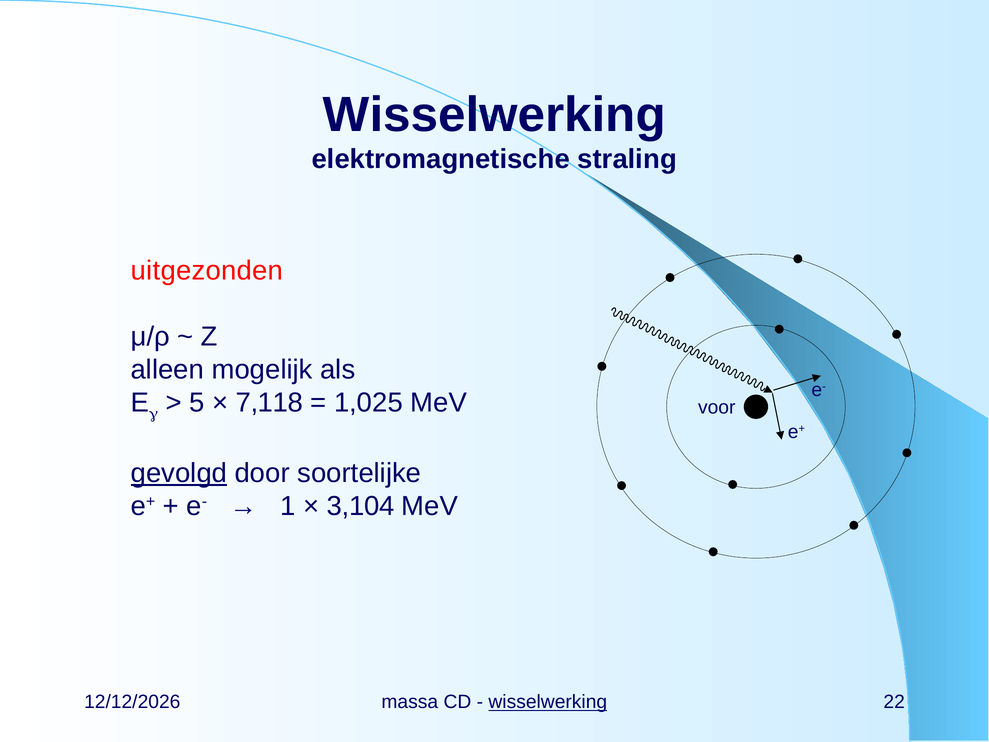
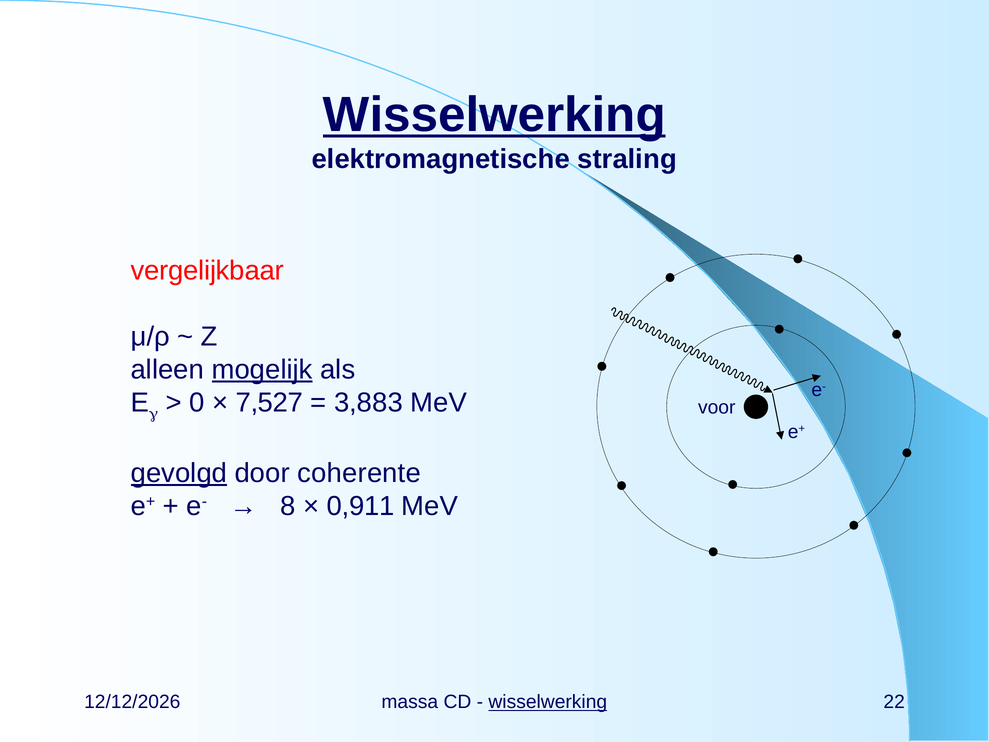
Wisselwerking underline: none -> present (494, 115)
uitgezonden: uitgezonden -> vergelijkbaar (207, 271)
mogelijk underline: none -> present (262, 370)
5: 5 -> 0 (197, 403)
7,118: 7,118 -> 7,527 (269, 403)
1,025: 1,025 -> 3,883 (368, 403)
soortelijke: soortelijke -> coherente (359, 473)
1: 1 -> 8 (288, 506)
3,104: 3,104 -> 0,911 (361, 506)
